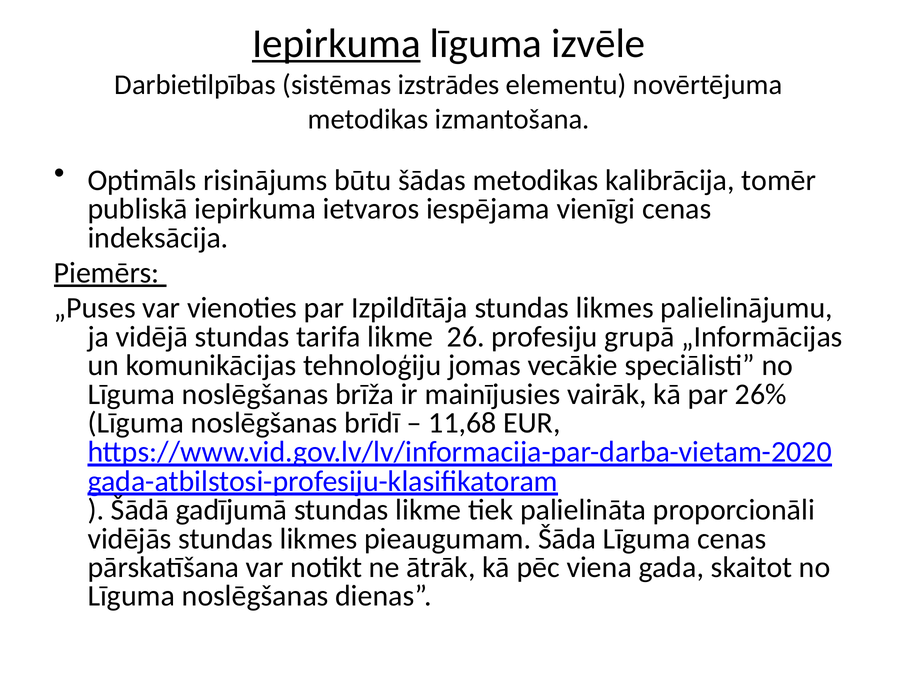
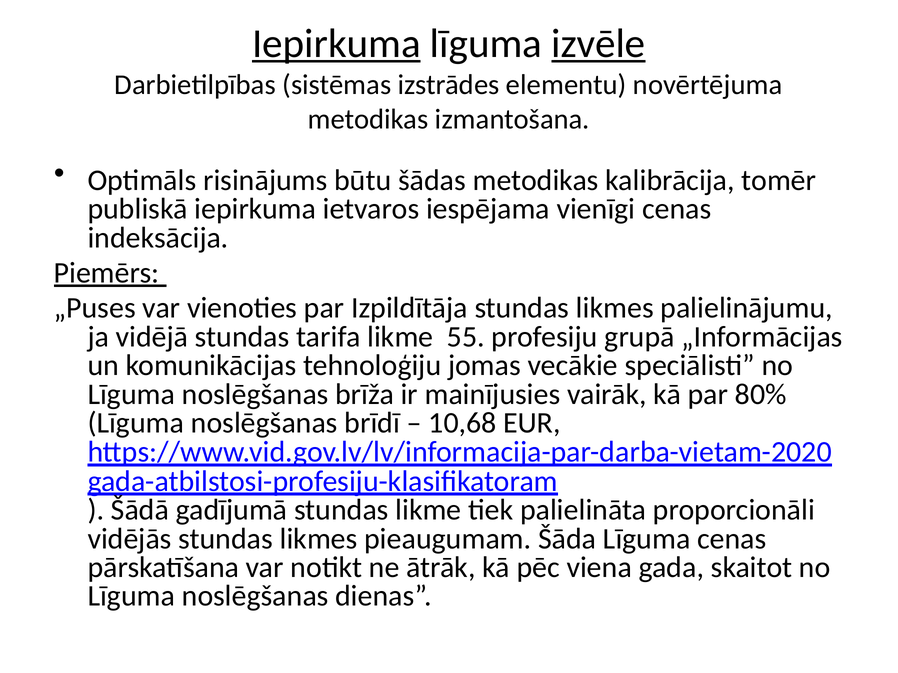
izvēle underline: none -> present (598, 44)
26: 26 -> 55 (466, 337)
26%: 26% -> 80% (761, 394)
11,68: 11,68 -> 10,68 (462, 423)
